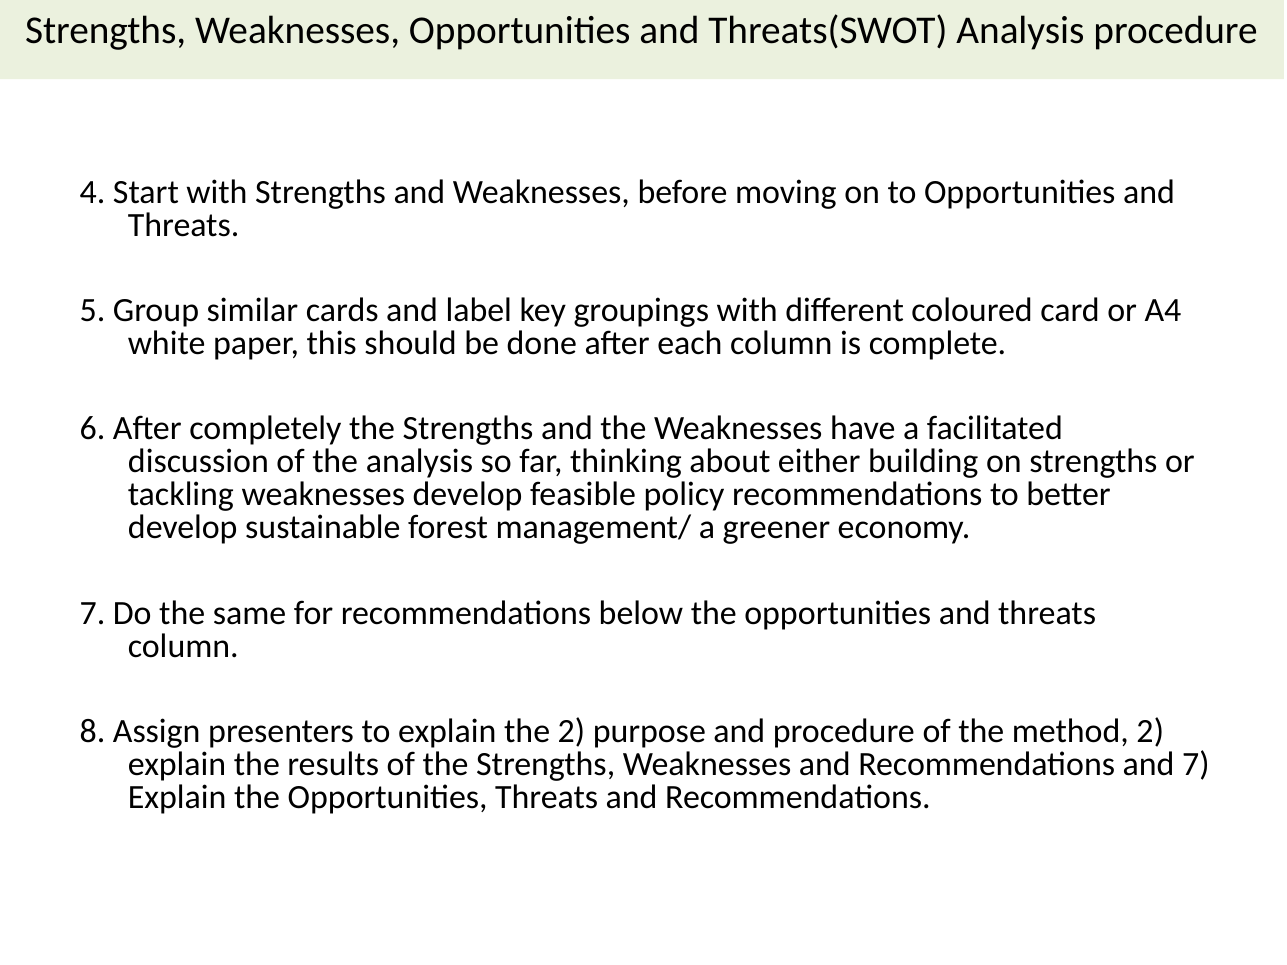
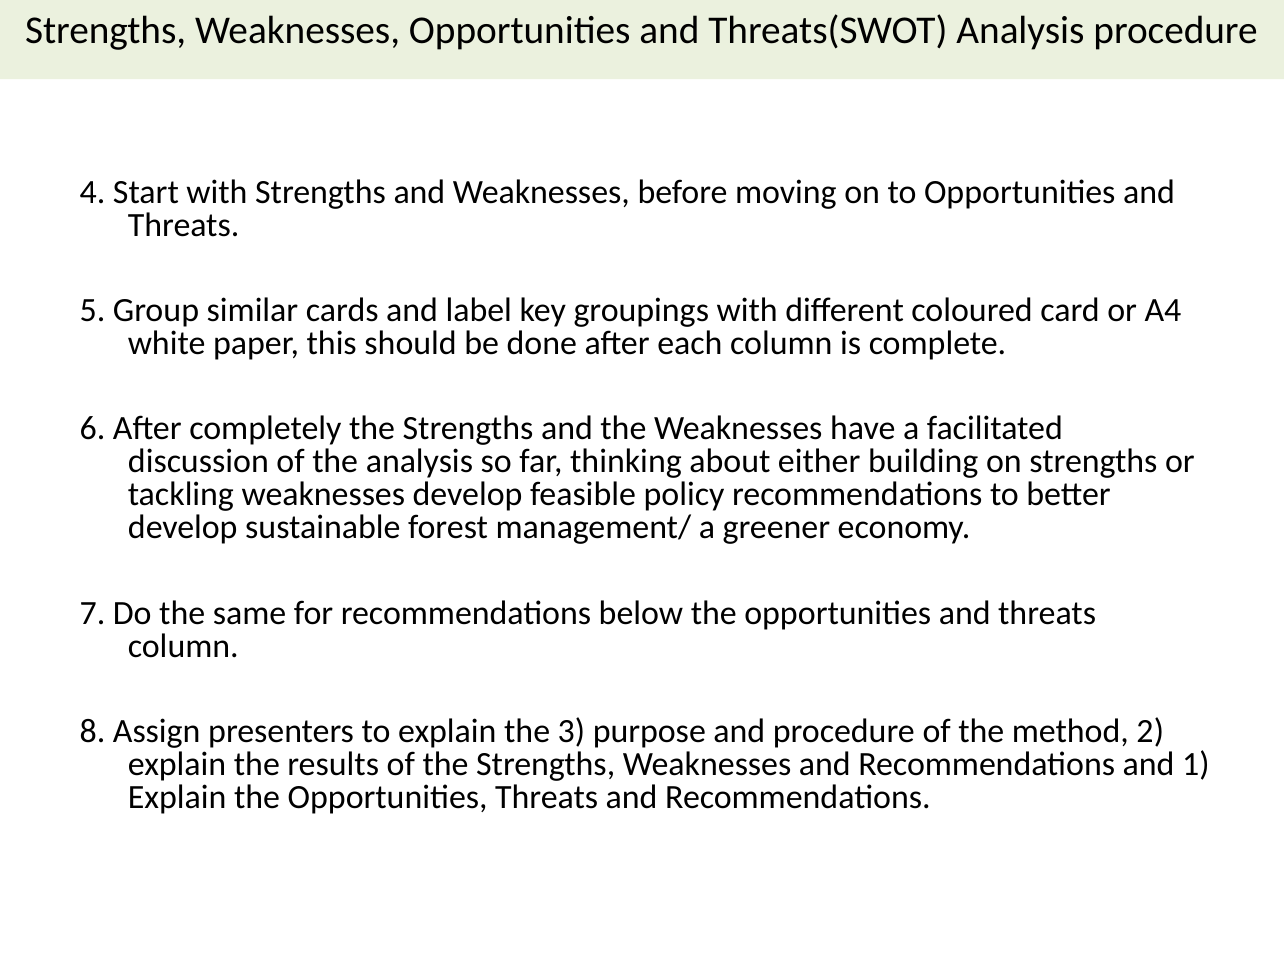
the 2: 2 -> 3 (571, 732)
and 7: 7 -> 1 (1196, 764)
